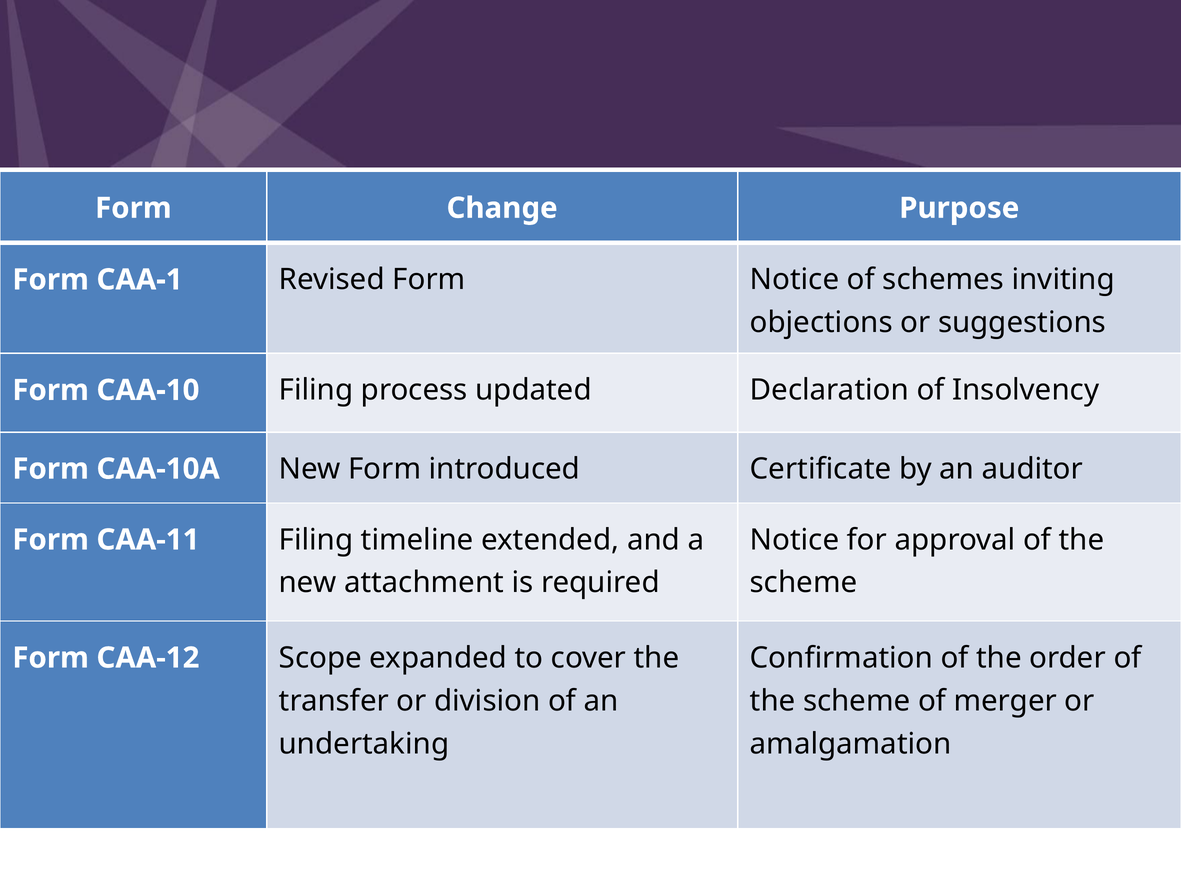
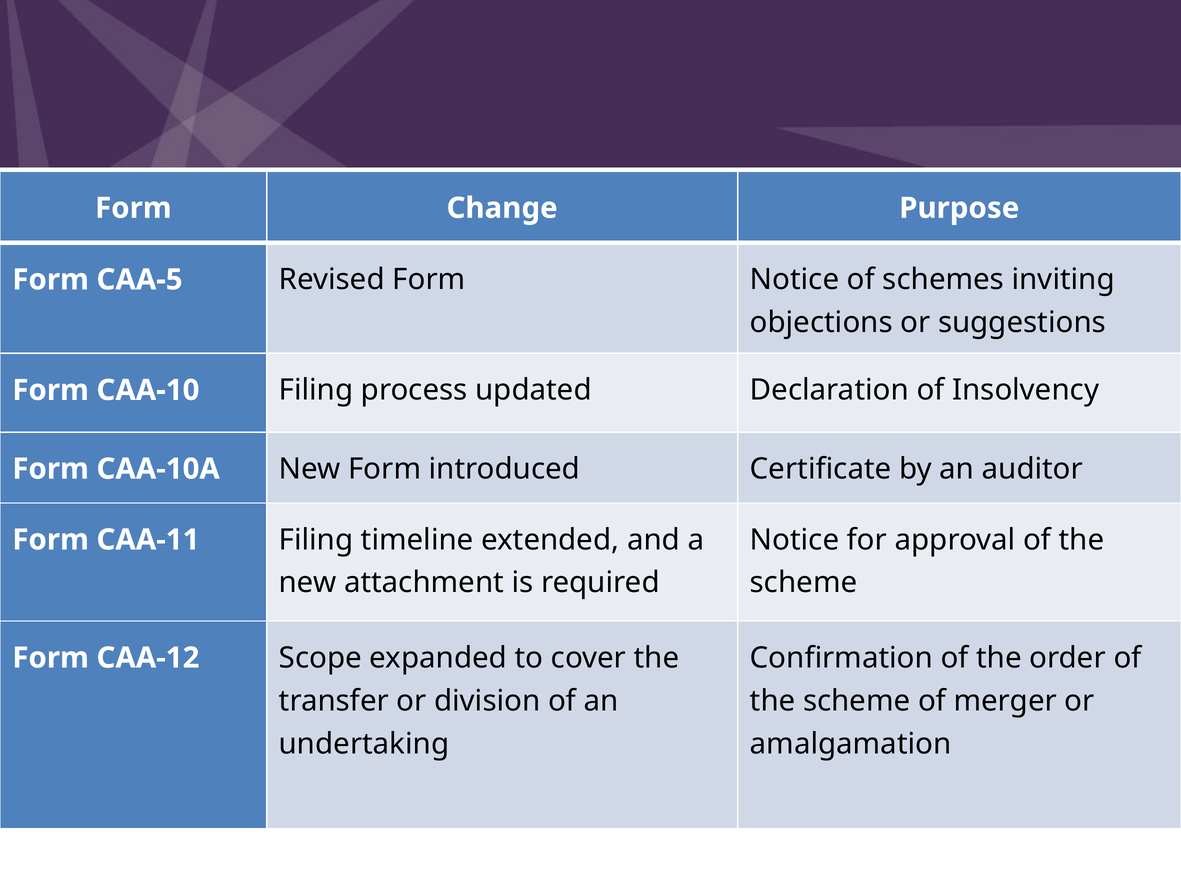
CAA-1: CAA-1 -> CAA-5 (140, 280)
